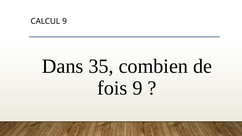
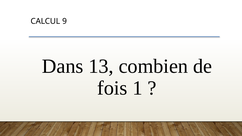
35: 35 -> 13 (101, 66)
fois 9: 9 -> 1 (137, 88)
